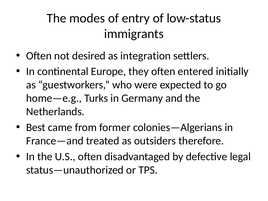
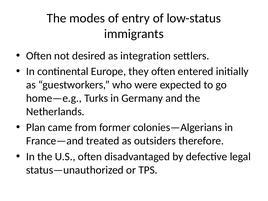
Best: Best -> Plan (36, 127)
